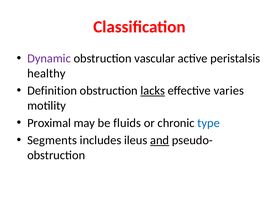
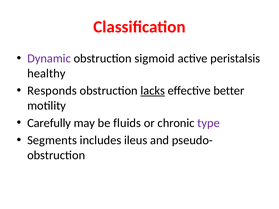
vascular: vascular -> sigmoid (155, 59)
Definition: Definition -> Responds (52, 91)
varies: varies -> better (229, 91)
Proximal: Proximal -> Carefully (49, 123)
type colour: blue -> purple (209, 123)
and underline: present -> none (160, 140)
